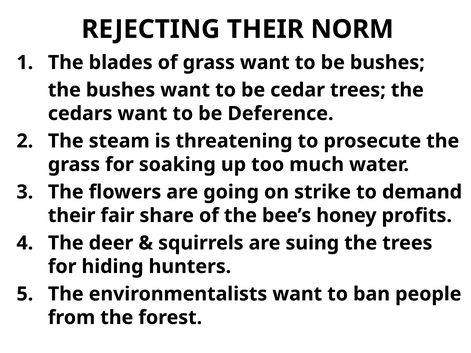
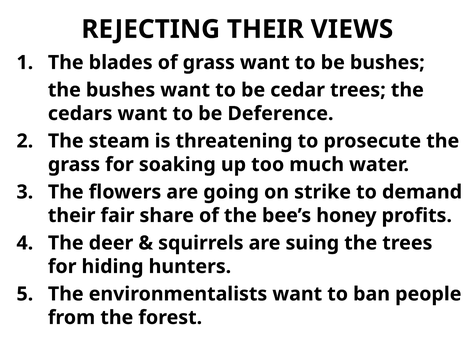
NORM: NORM -> VIEWS (352, 29)
